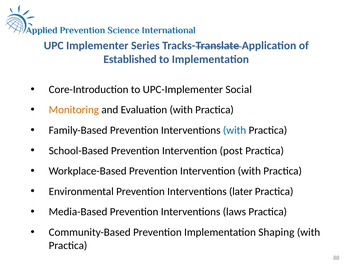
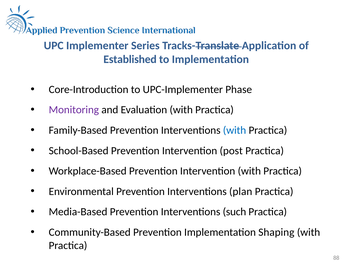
Social: Social -> Phase (239, 90)
Monitoring colour: orange -> purple (74, 110)
later: later -> plan (241, 192)
laws: laws -> such (234, 212)
